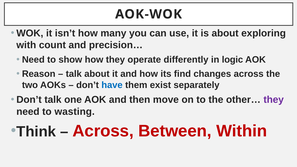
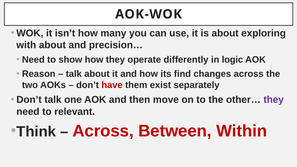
with count: count -> about (52, 45)
have colour: blue -> red (112, 85)
wasting: wasting -> relevant (75, 112)
